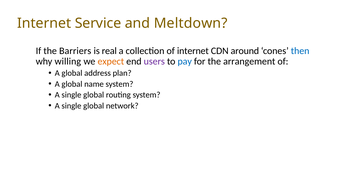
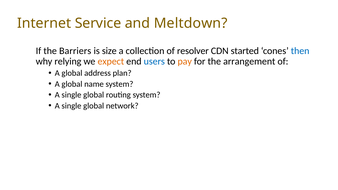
real: real -> size (109, 51)
of internet: internet -> resolver (193, 51)
around: around -> started (245, 51)
willing: willing -> relying (68, 62)
users colour: purple -> blue (154, 62)
pay colour: blue -> orange (185, 62)
